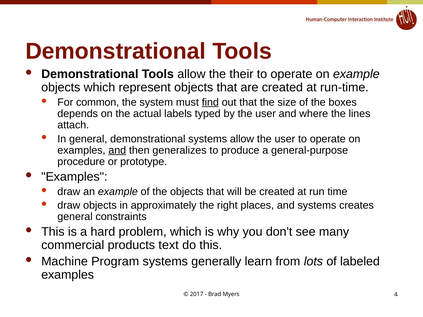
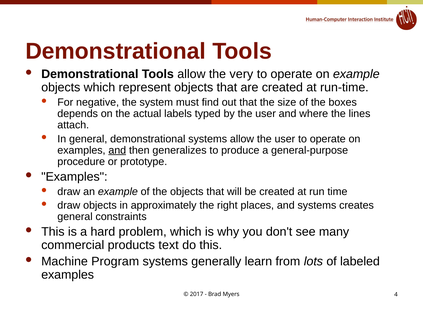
their: their -> very (241, 74)
common: common -> negative (98, 102)
find underline: present -> none (210, 102)
